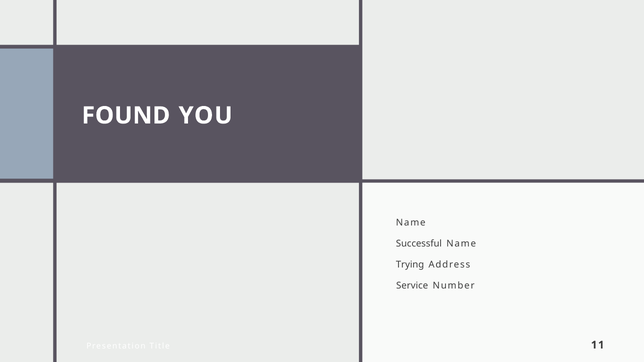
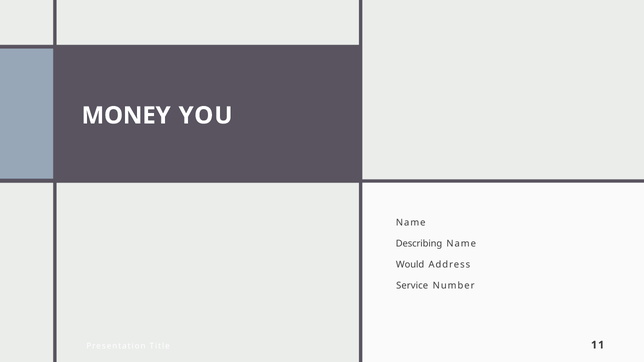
FOUND: FOUND -> MONEY (126, 116)
Successful: Successful -> Describing (419, 244)
Trying: Trying -> Would (410, 265)
